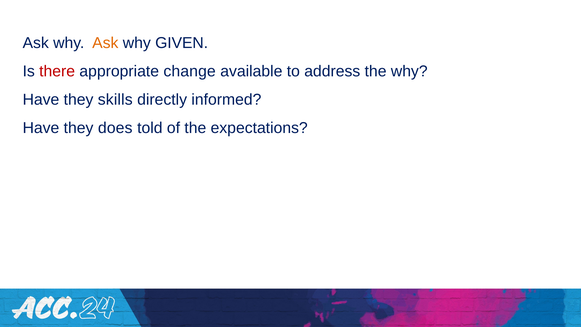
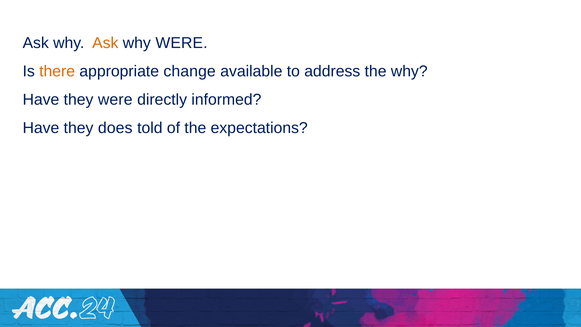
why GIVEN: GIVEN -> WERE (181, 43)
there colour: red -> orange (57, 71)
they skills: skills -> were (115, 99)
